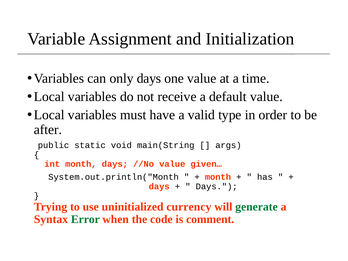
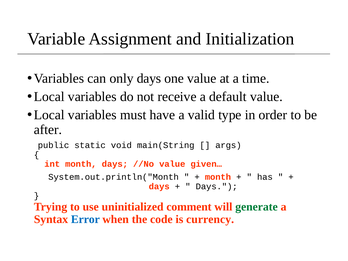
currency: currency -> comment (189, 207)
Error colour: green -> blue (85, 219)
comment: comment -> currency (210, 219)
